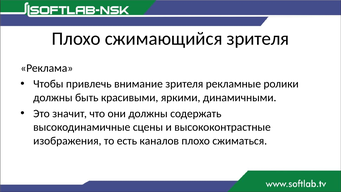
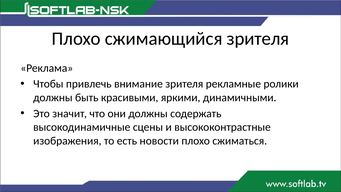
каналов: каналов -> новости (159, 141)
